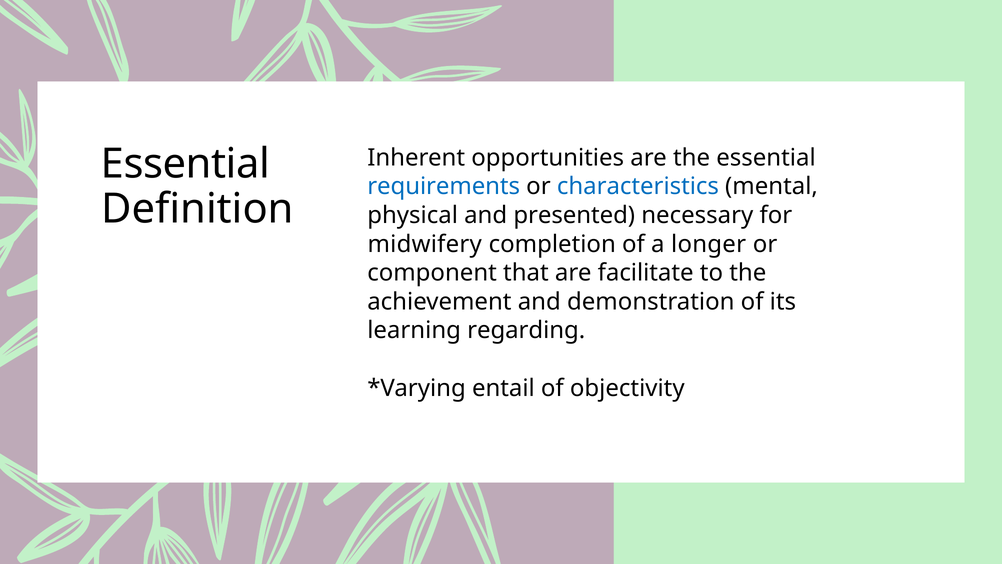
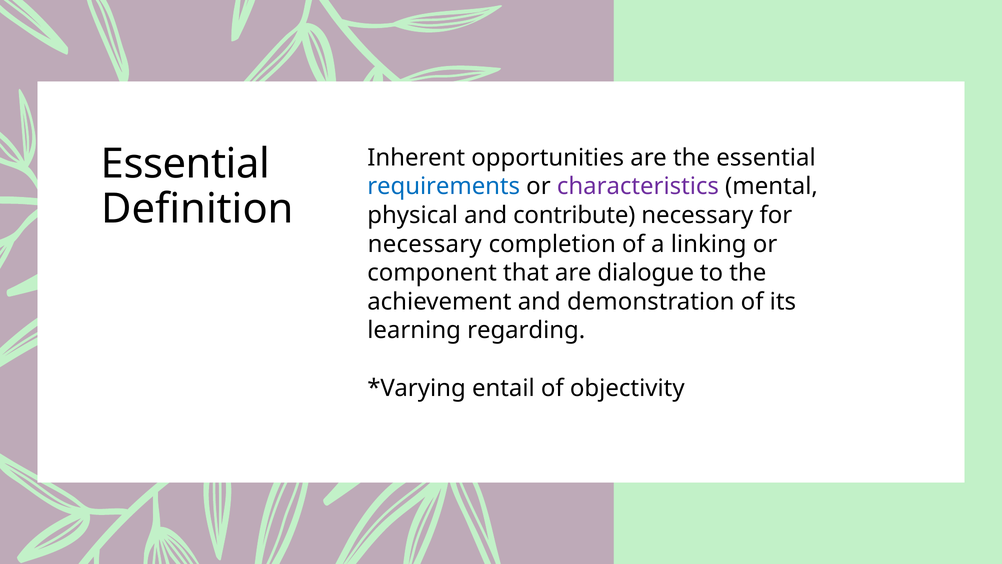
characteristics colour: blue -> purple (638, 186)
presented: presented -> contribute (574, 215)
midwifery: midwifery -> necessary (425, 244)
longer: longer -> linking (709, 244)
facilitate: facilitate -> dialogue (646, 273)
